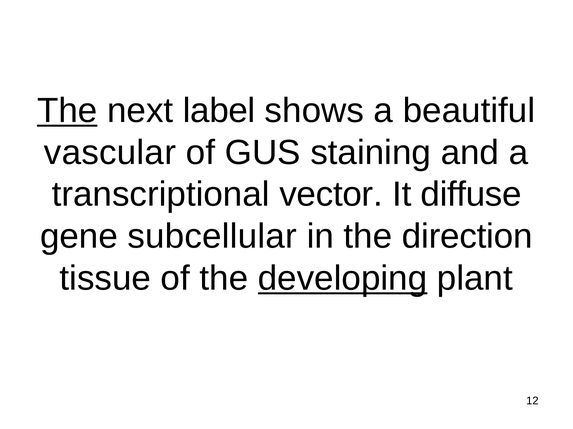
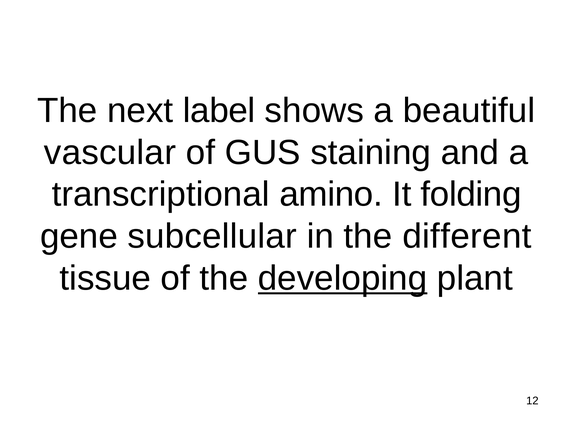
The underline: present -> none (67, 111)
vector: vector -> amino (331, 195)
diffuse: diffuse -> folding (471, 195)
direction: direction -> different (467, 237)
